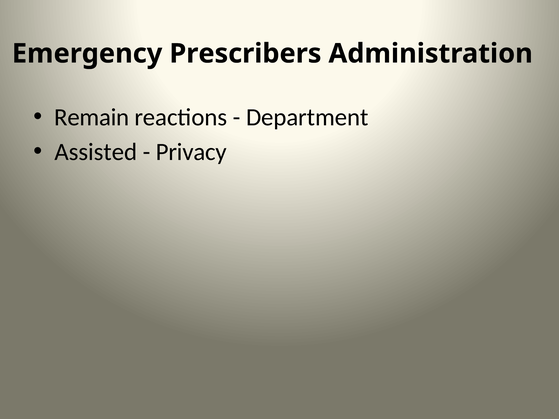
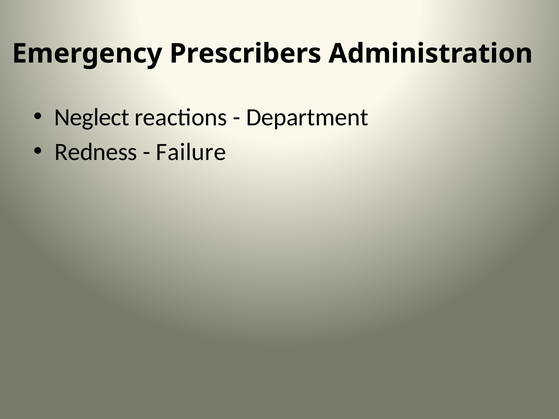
Remain: Remain -> Neglect (92, 117)
Assisted: Assisted -> Redness (96, 152)
Privacy: Privacy -> Failure (191, 152)
